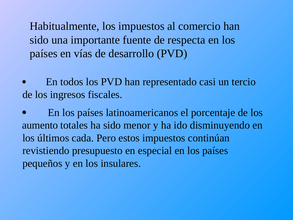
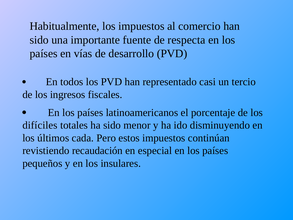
aumento: aumento -> difíciles (40, 125)
presupuesto: presupuesto -> recaudación (97, 151)
